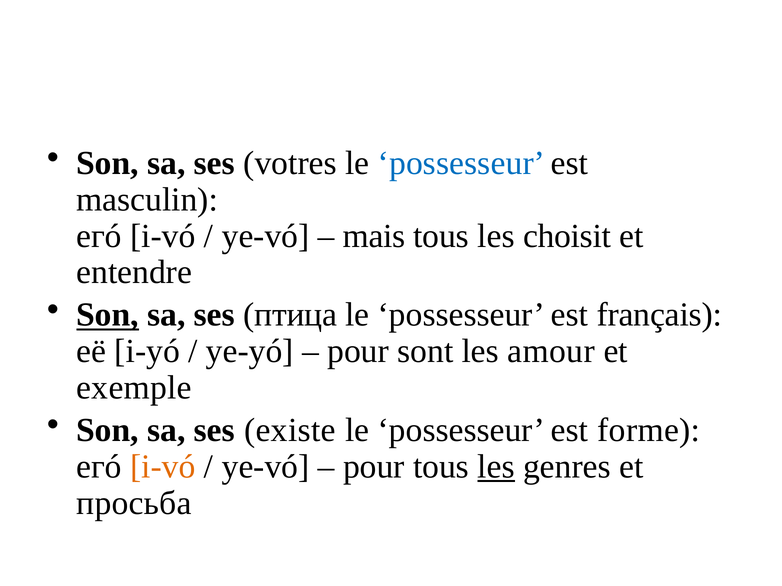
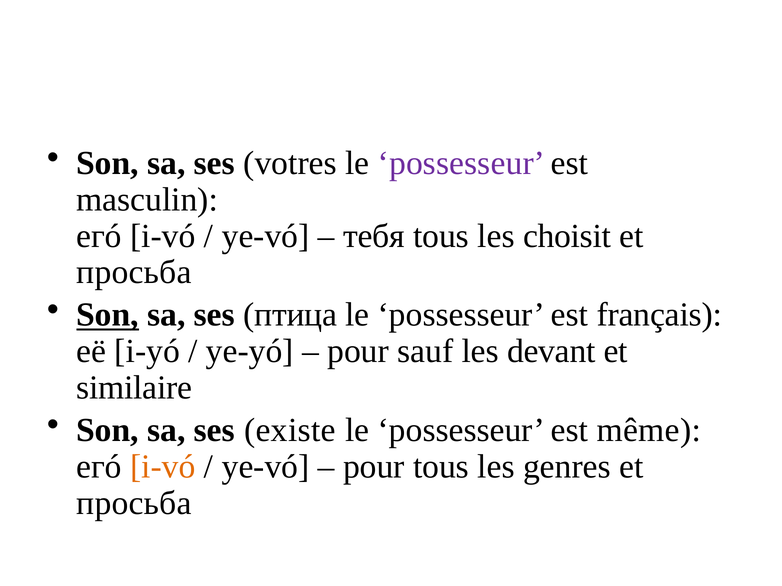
possesseur colour: blue -> purple (461, 163)
mais: mais -> тебя (374, 236)
entendre: entendre -> просьба (134, 272)
sont: sont -> sauf (425, 352)
amour: amour -> devant (551, 352)
exemple: exemple -> similaire (134, 388)
forme: forme -> même (649, 431)
les underline: present -> none (496, 467)
